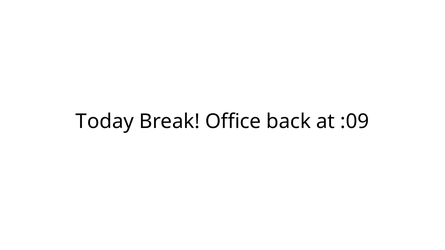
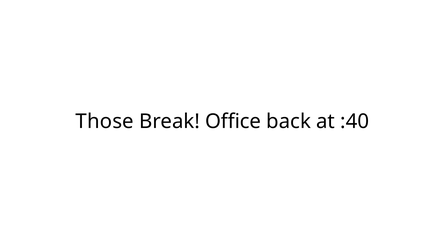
Today: Today -> Those (105, 121)
:09: :09 -> :40 (355, 121)
